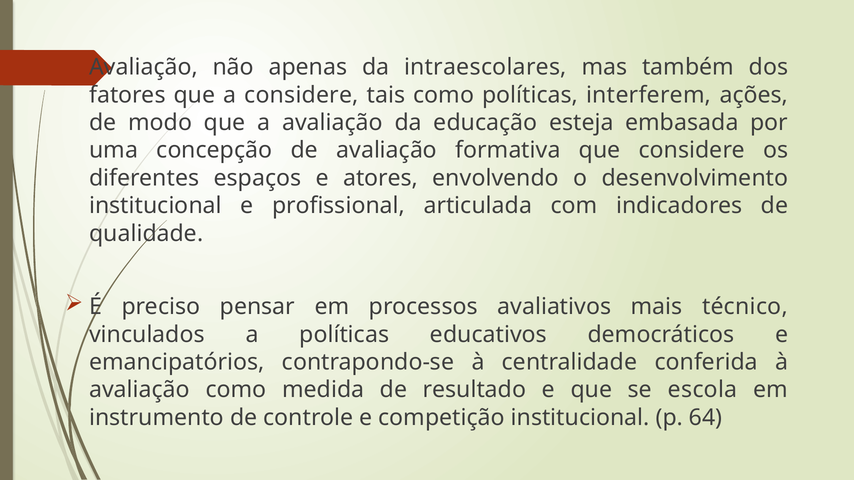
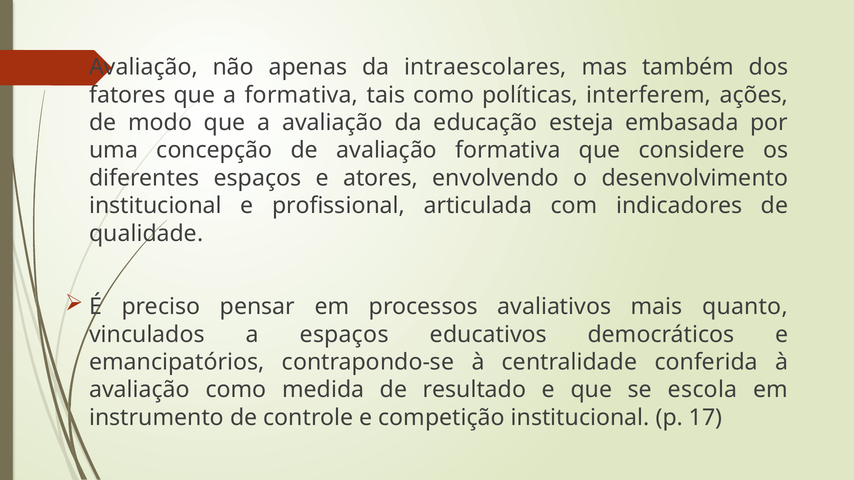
a considere: considere -> formativa (301, 95)
técnico: técnico -> quanto (745, 307)
a políticas: políticas -> espaços (344, 335)
64: 64 -> 17 (706, 418)
